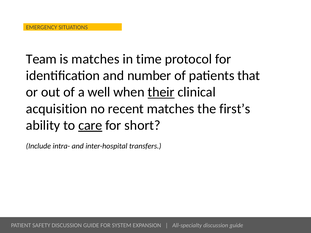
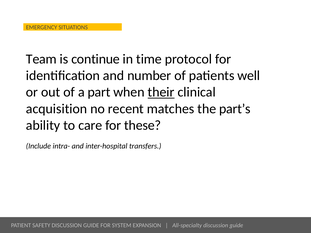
is matches: matches -> continue (96, 59)
that: that -> well (249, 76)
well: well -> part (99, 92)
first’s: first’s -> part’s (235, 109)
care underline: present -> none (90, 125)
short: short -> these (143, 125)
